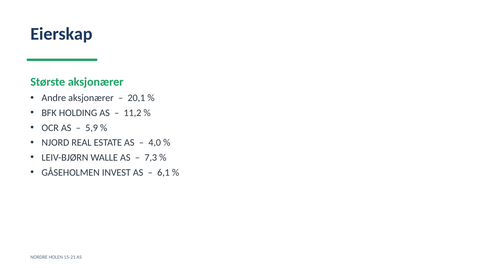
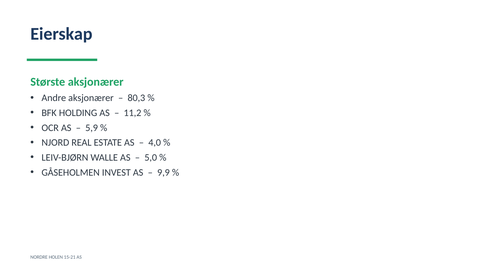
20,1: 20,1 -> 80,3 (136, 98)
7,3: 7,3 -> 5,0 (151, 158)
6,1: 6,1 -> 9,9 (163, 173)
